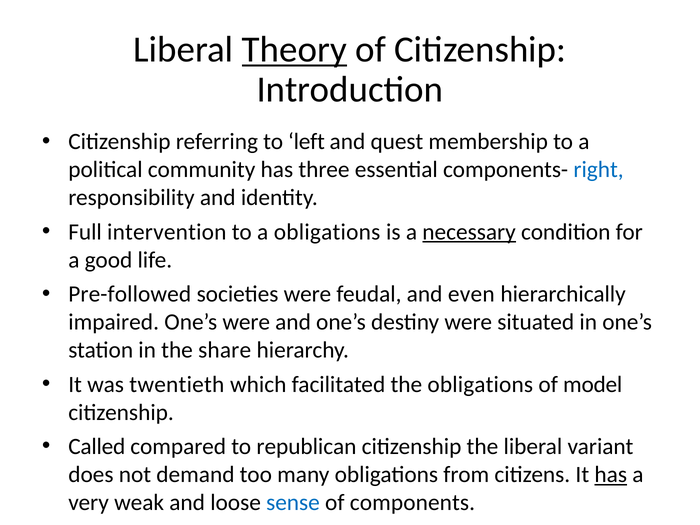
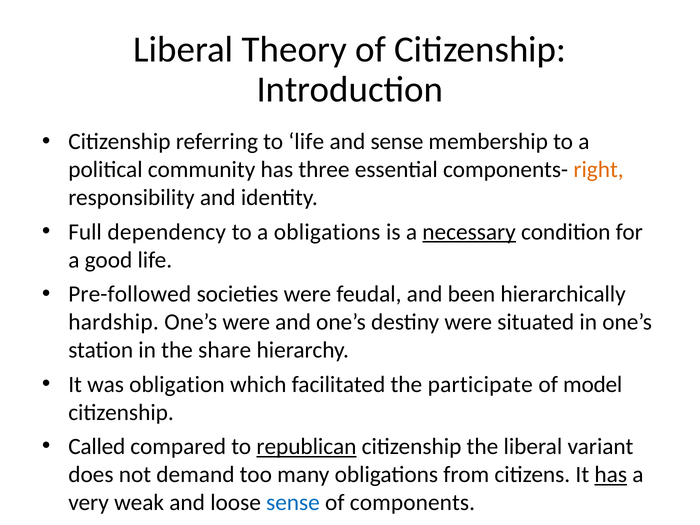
Theory underline: present -> none (294, 50)
to left: left -> life (306, 142)
and quest: quest -> sense (397, 142)
right colour: blue -> orange (599, 170)
intervention: intervention -> dependency (167, 232)
even: even -> been (471, 294)
impaired: impaired -> hardship (114, 322)
twentieth: twentieth -> obligation (177, 384)
the obligations: obligations -> participate (480, 384)
republican underline: none -> present (306, 447)
